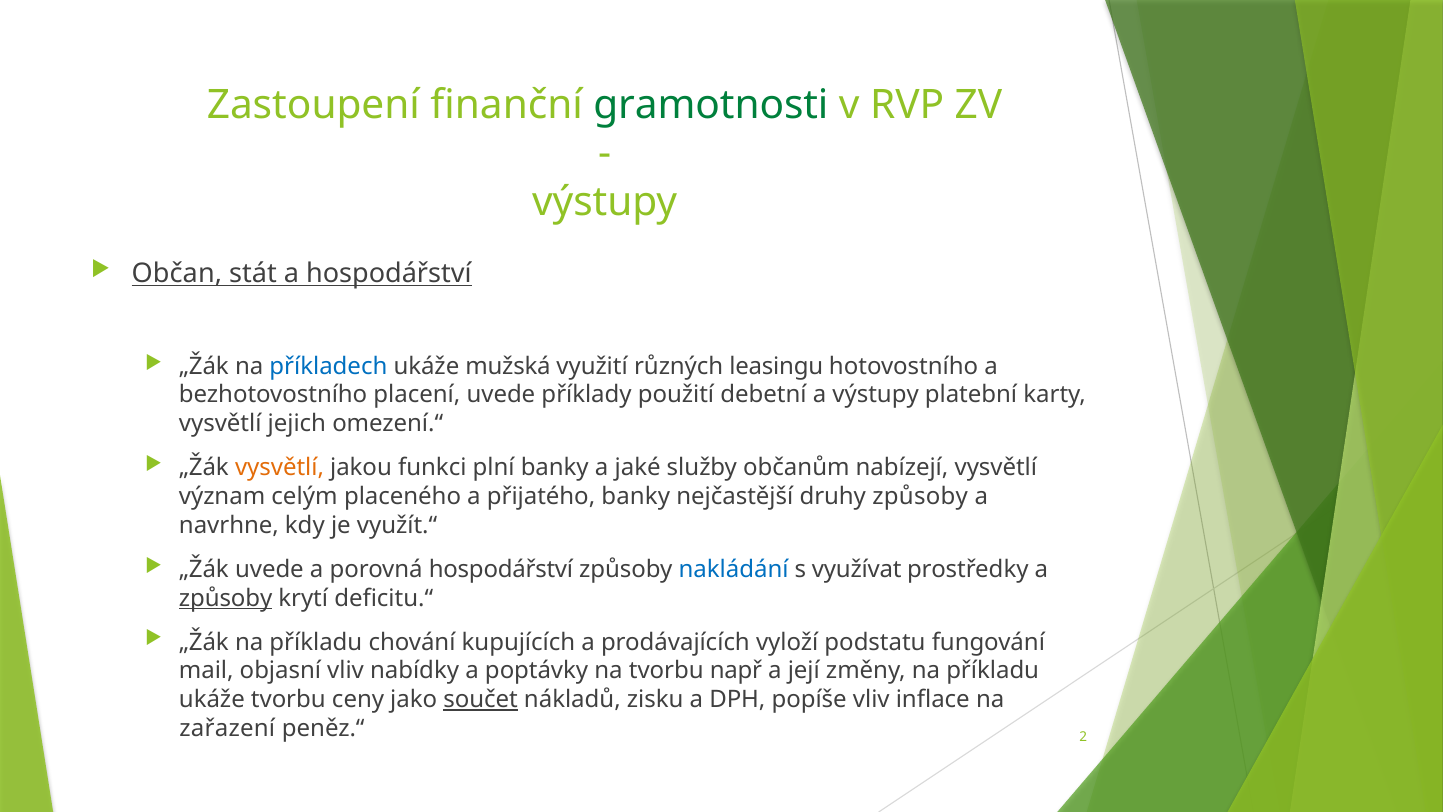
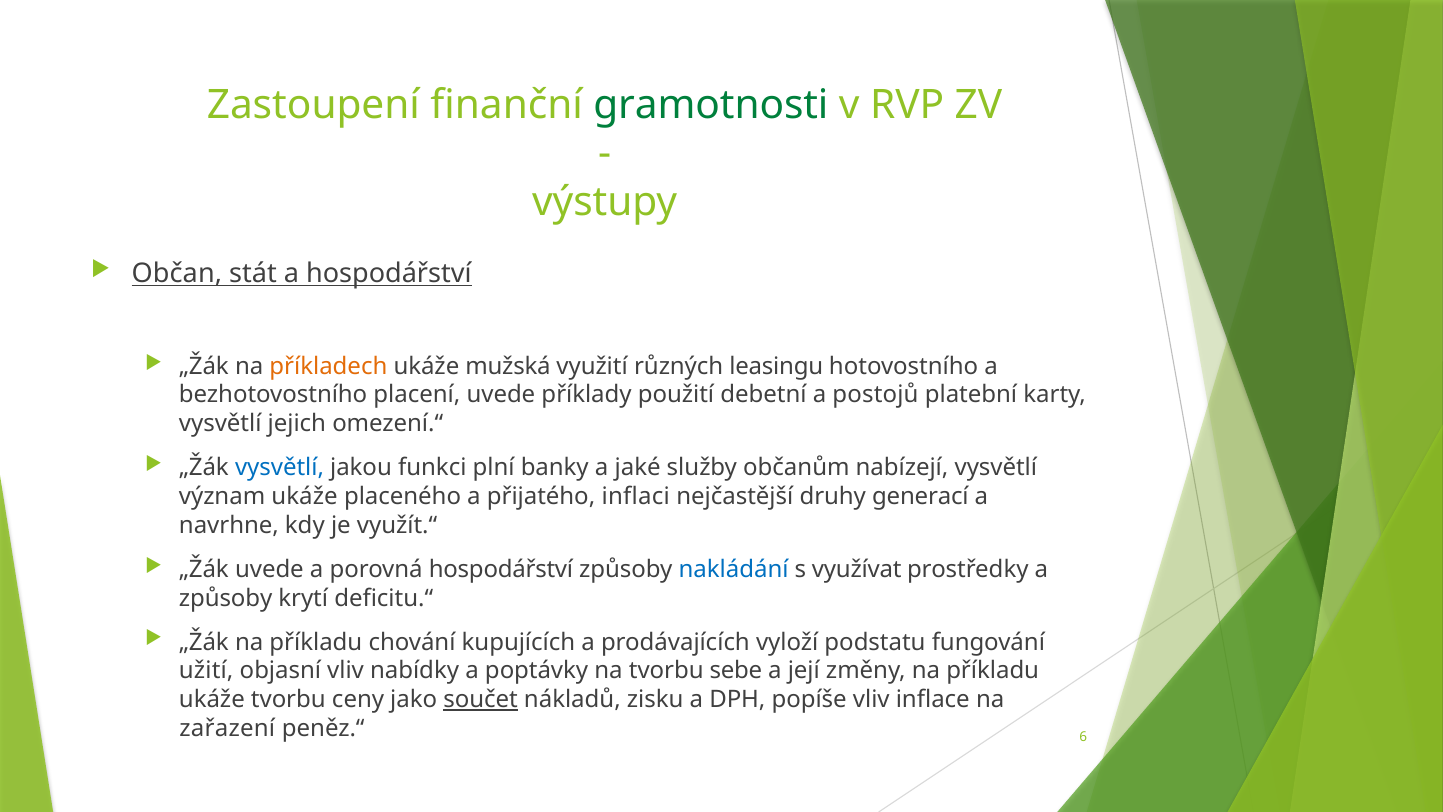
příkladech colour: blue -> orange (328, 366)
a výstupy: výstupy -> postojů (875, 395)
vysvětlí colour: orange -> blue (280, 468)
význam celým: celým -> ukáže (305, 496)
přijatého banky: banky -> inflaci (636, 496)
druhy způsoby: způsoby -> generací (920, 496)
způsoby underline: present -> none (226, 598)
mail: mail -> užití (206, 671)
např: např -> sebe (736, 671)
2: 2 -> 6 (1083, 737)
